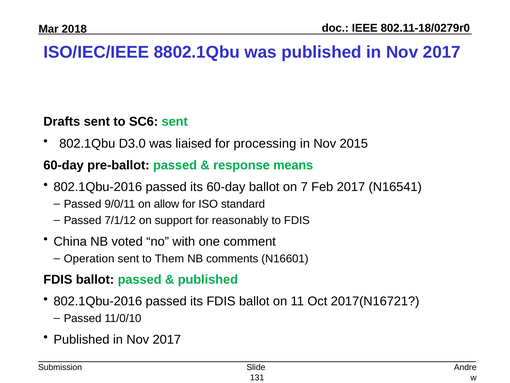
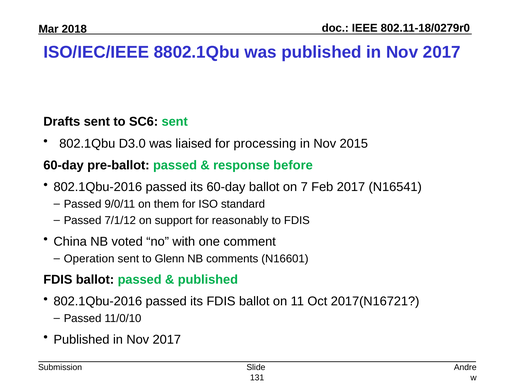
means: means -> before (293, 165)
allow: allow -> them (166, 204)
Them: Them -> Glenn (170, 258)
